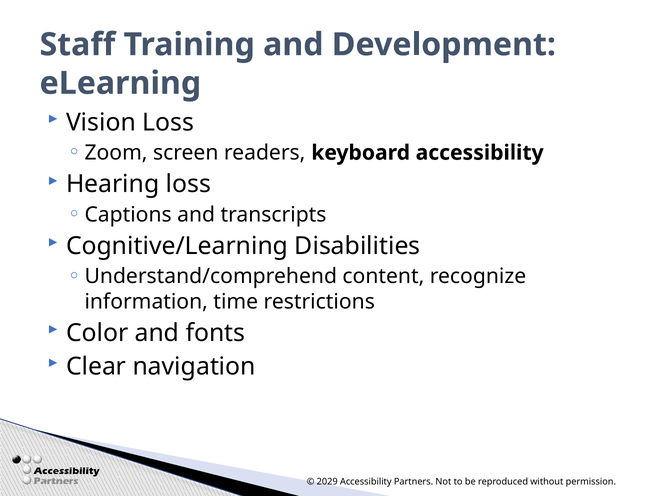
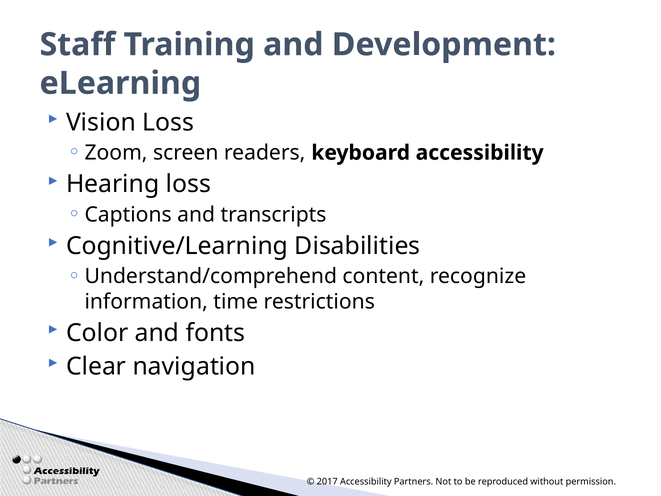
2029: 2029 -> 2017 (327, 482)
